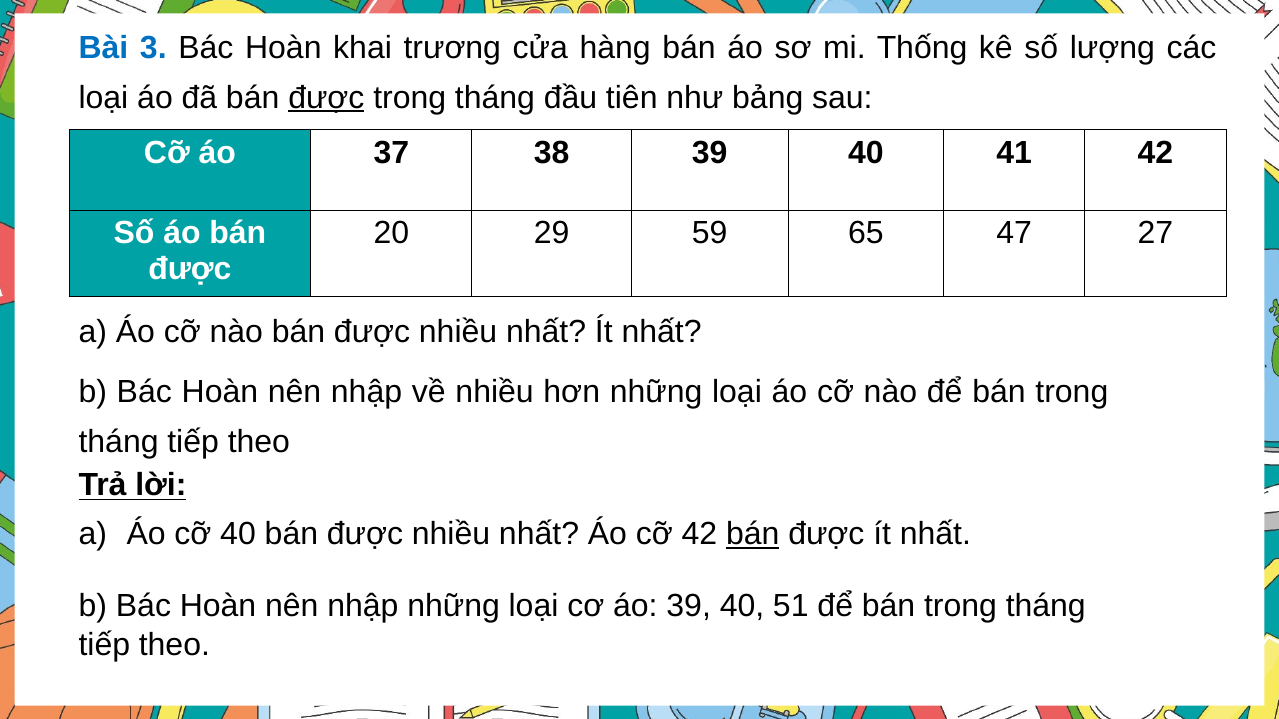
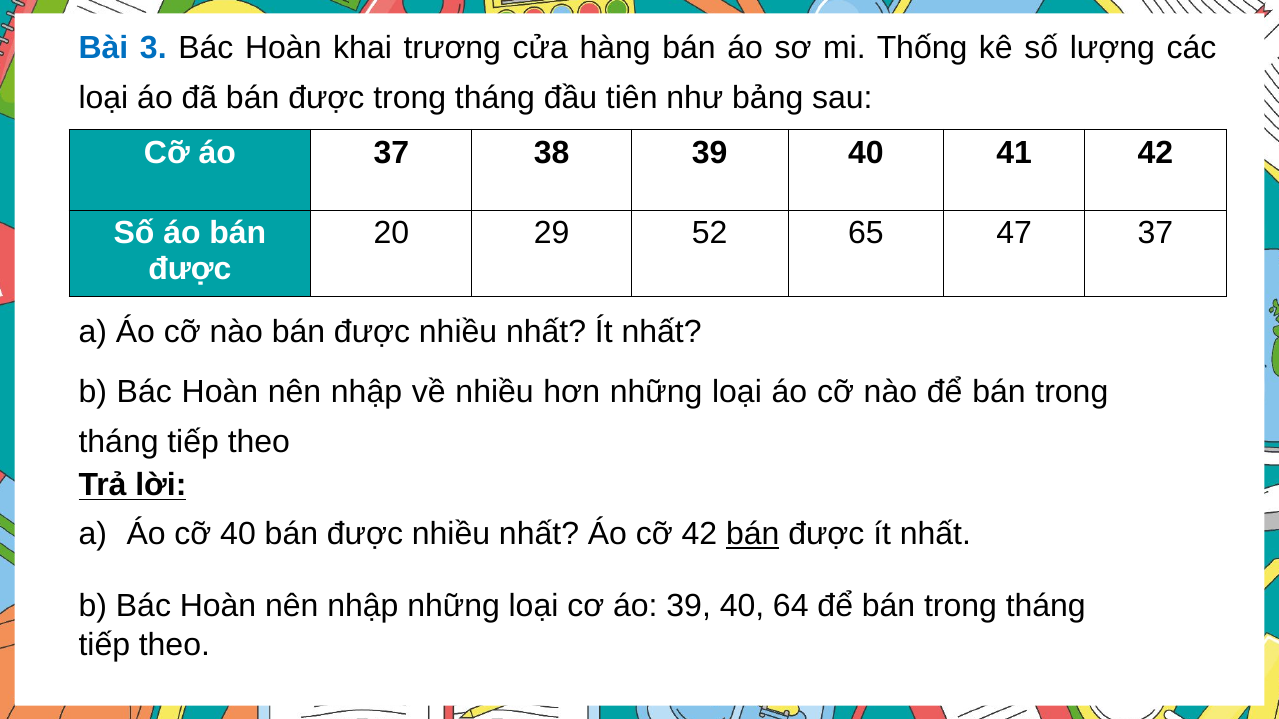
được underline: present -> none (326, 98)
59: 59 -> 52 (710, 234)
47 27: 27 -> 37 (1155, 234)
51: 51 -> 64 (791, 607)
